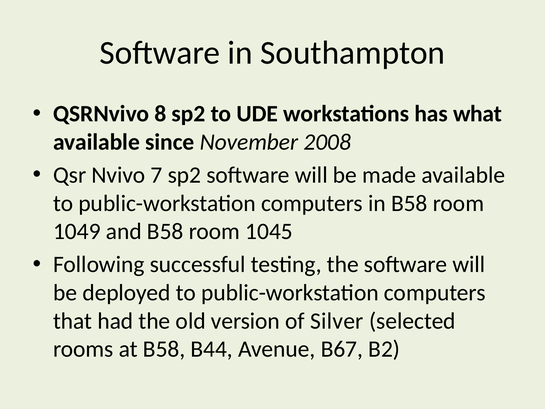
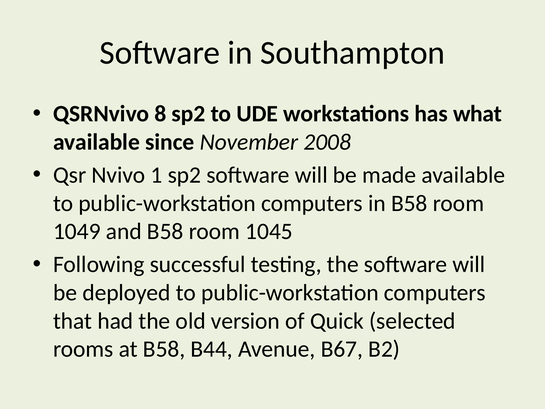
7: 7 -> 1 (157, 175)
Silver: Silver -> Quick (337, 321)
